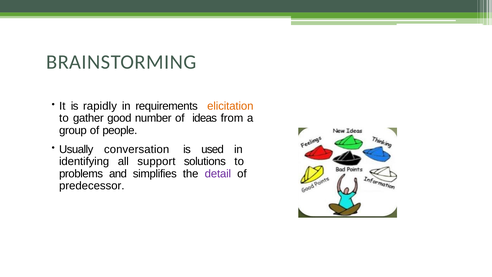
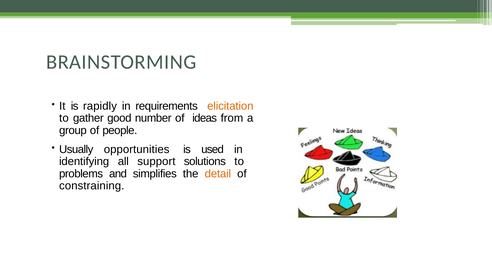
conversation: conversation -> opportunities (137, 149)
detail colour: purple -> orange (218, 174)
predecessor: predecessor -> constraining (92, 186)
